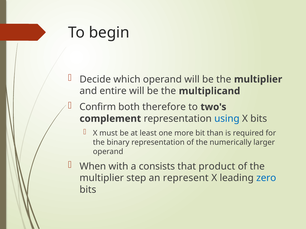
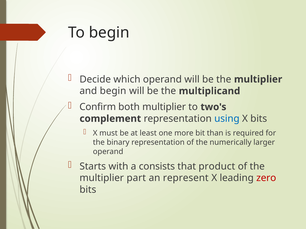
and entire: entire -> begin (113, 91)
both therefore: therefore -> multiplier (164, 107)
When: When -> Starts (93, 167)
step: step -> part (136, 178)
zero colour: blue -> red (266, 178)
